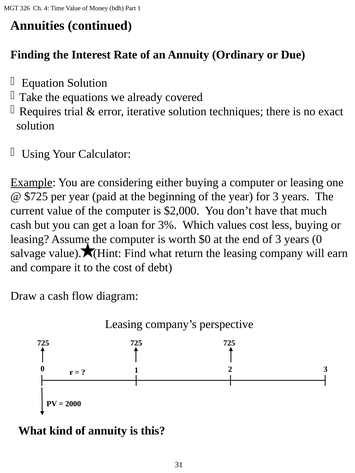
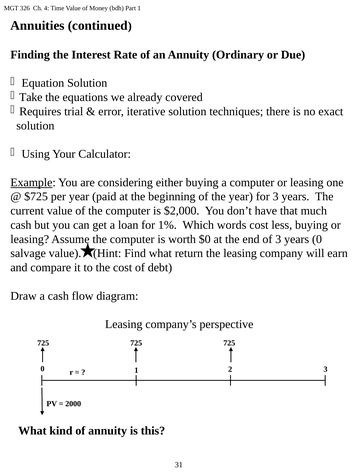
3%: 3% -> 1% (167, 225)
values: values -> words (232, 225)
